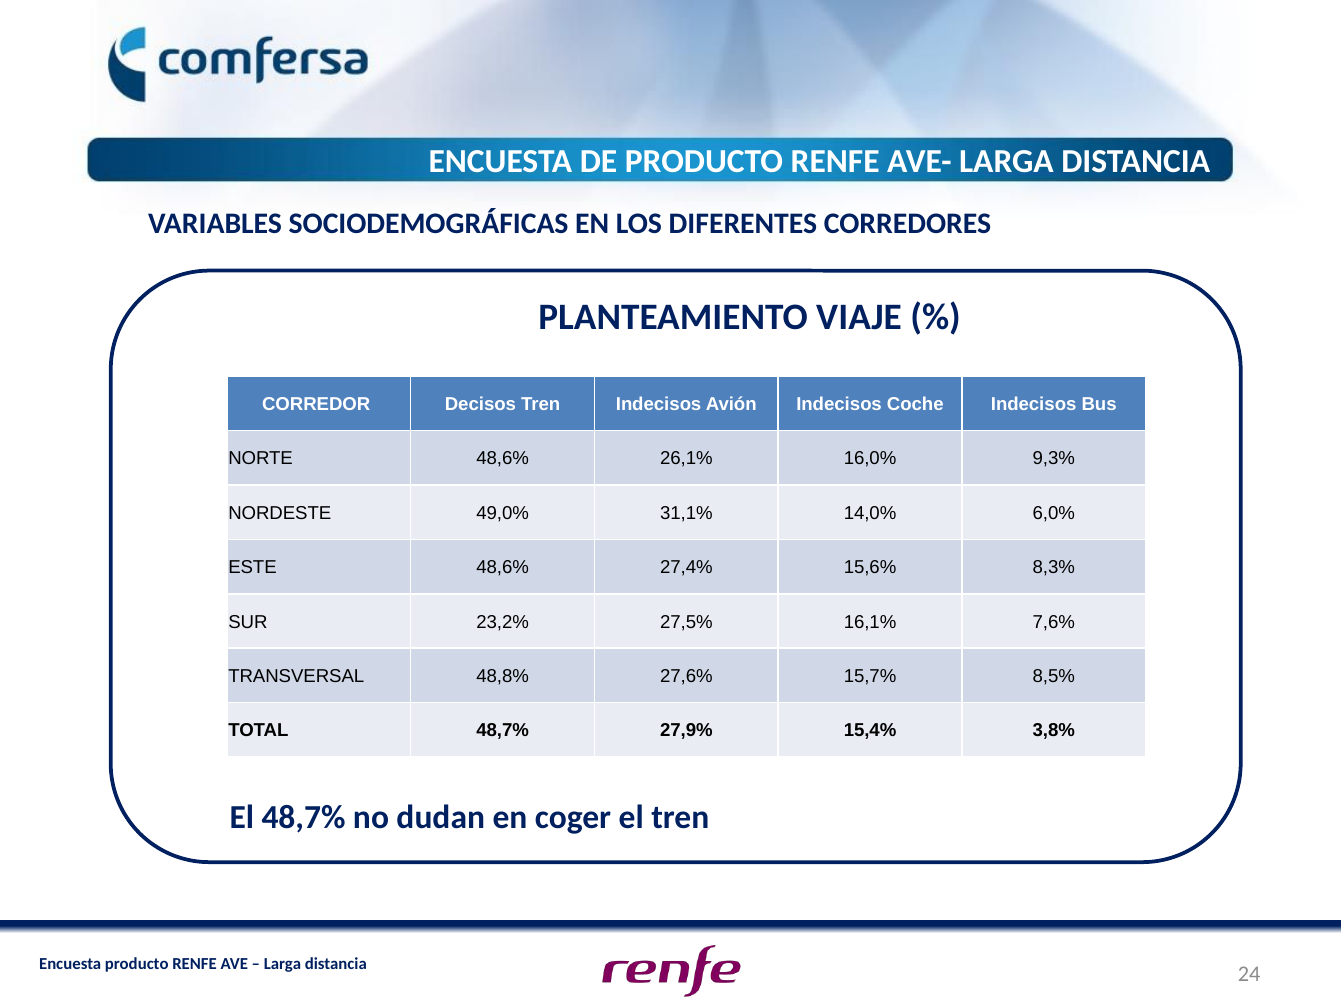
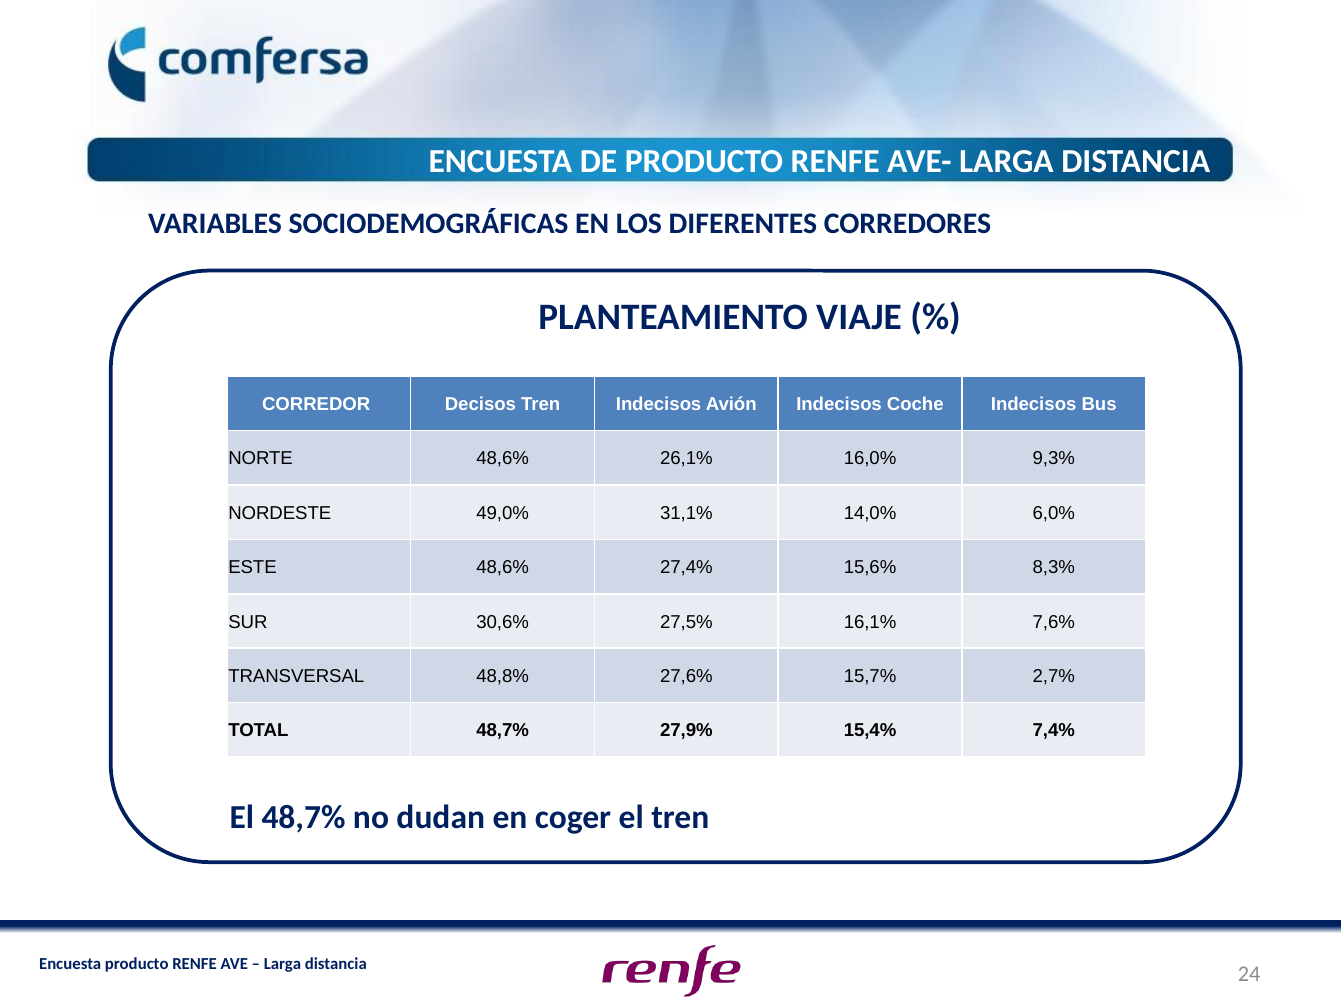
23,2%: 23,2% -> 30,6% (503, 622)
8,5%: 8,5% -> 2,7% (1054, 676)
3,8%: 3,8% -> 7,4% (1054, 731)
